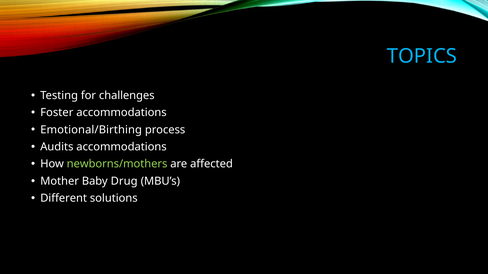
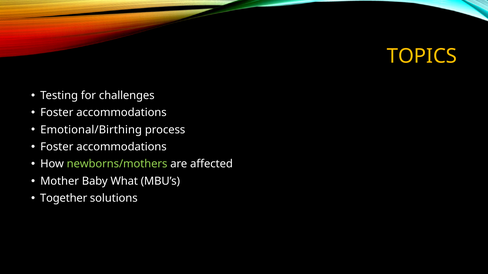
TOPICS colour: light blue -> yellow (422, 56)
Audits: Audits -> Foster (57, 147)
Drug: Drug -> What (124, 181)
Different: Different -> Together (64, 199)
